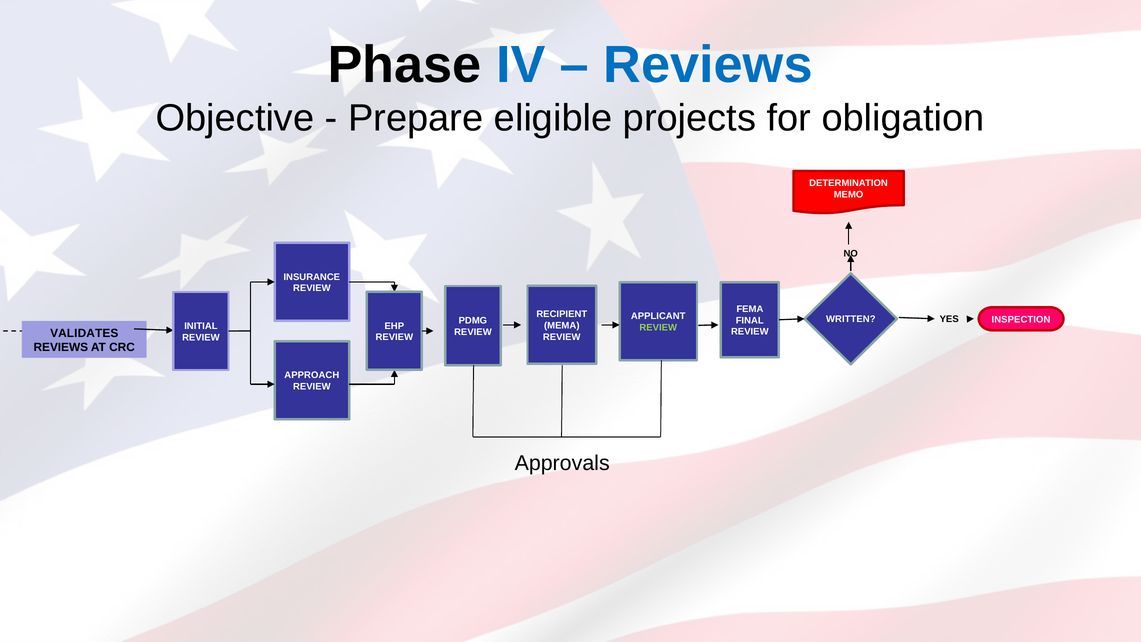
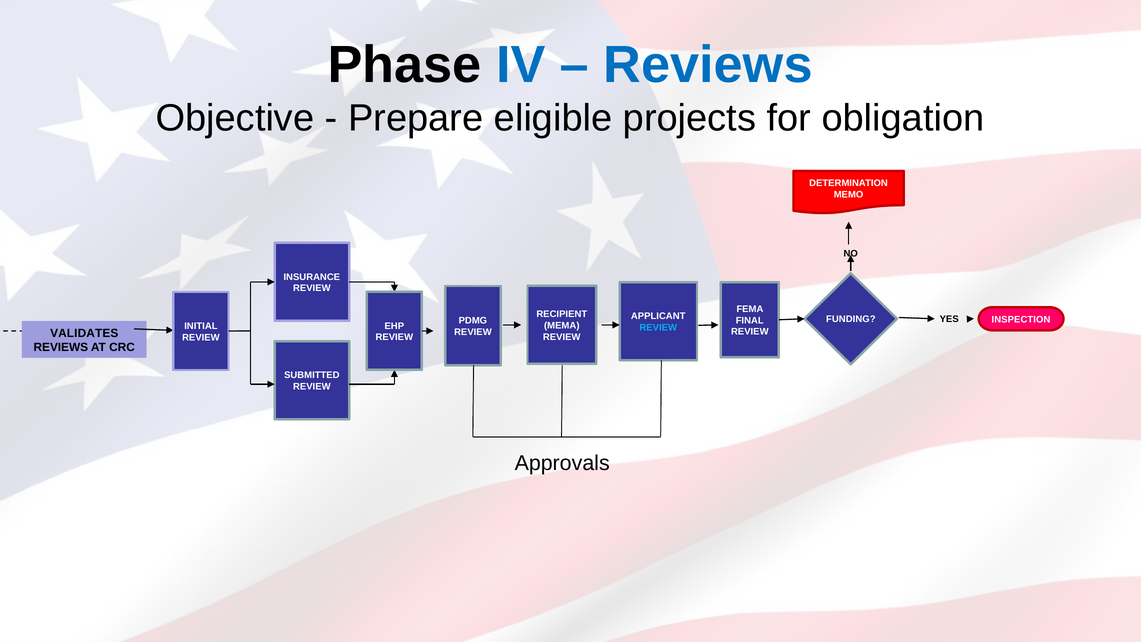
WRITTEN: WRITTEN -> FUNDING (851, 319)
REVIEW colour: light green -> light blue (658, 327)
APPROACH: APPROACH -> SUBMITTED (312, 375)
